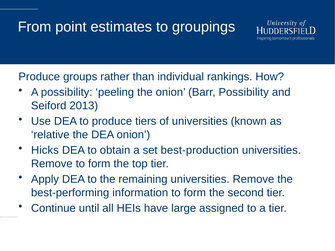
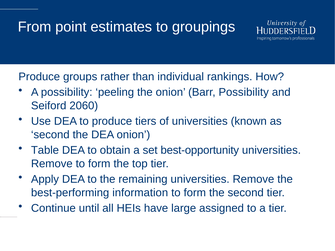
2013: 2013 -> 2060 (84, 106)
relative: relative -> second (50, 135)
Hicks: Hicks -> Table (45, 150)
best-production: best-production -> best-opportunity (200, 150)
